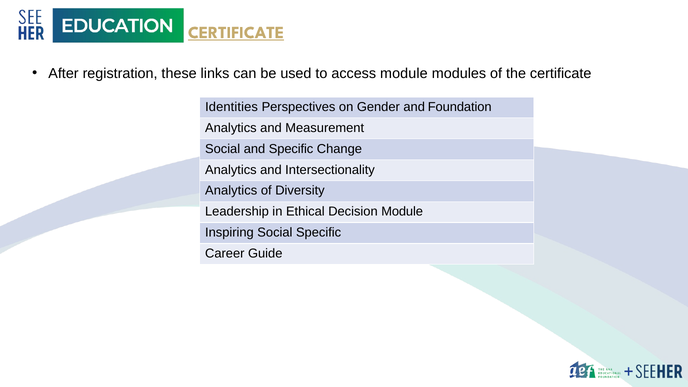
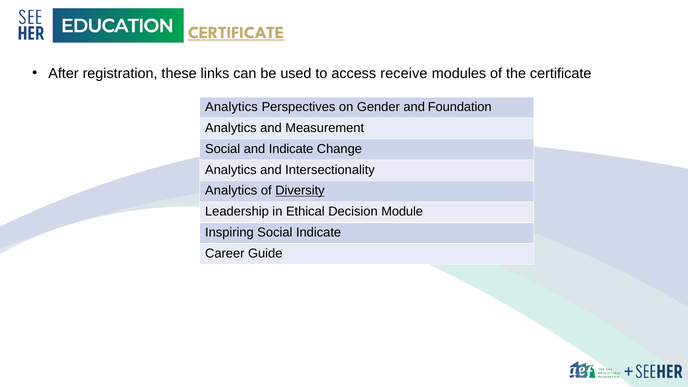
access module: module -> receive (404, 73)
Identities: Identities -> Analytics (232, 107)
and Specific: Specific -> Indicate (291, 149)
Diversity underline: none -> present (300, 191)
Social Specific: Specific -> Indicate (319, 233)
